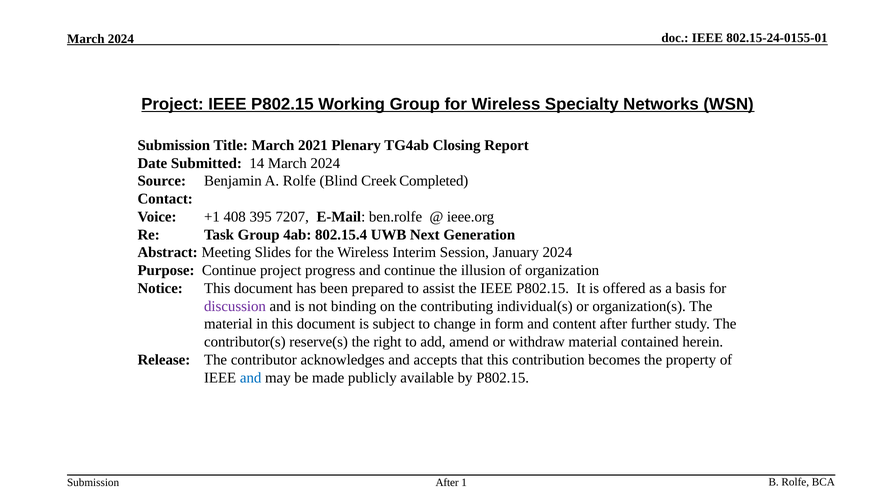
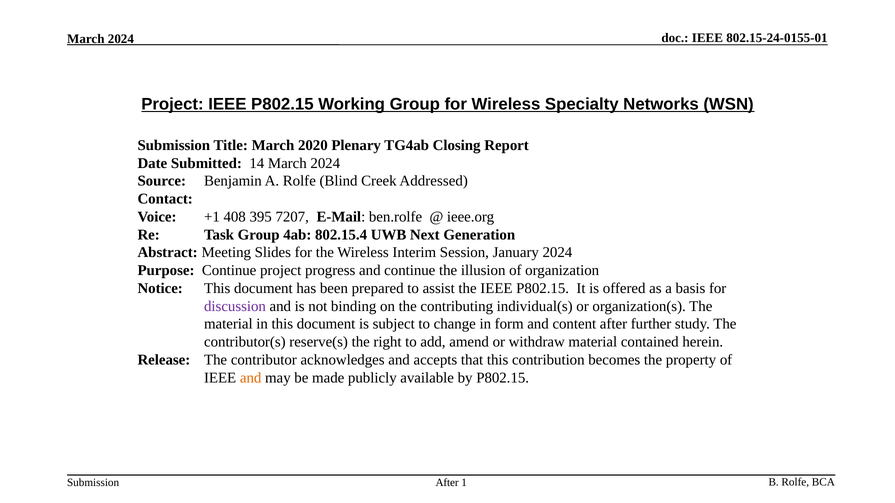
2021: 2021 -> 2020 (313, 145)
Completed: Completed -> Addressed (434, 181)
and colour: blue -> orange (251, 378)
